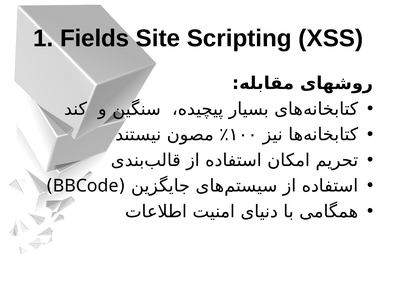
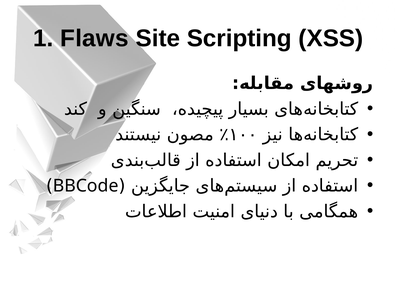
Fields: Fields -> Flaws (94, 38)
